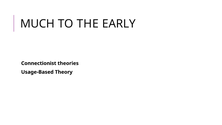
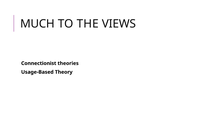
EARLY: EARLY -> VIEWS (119, 24)
